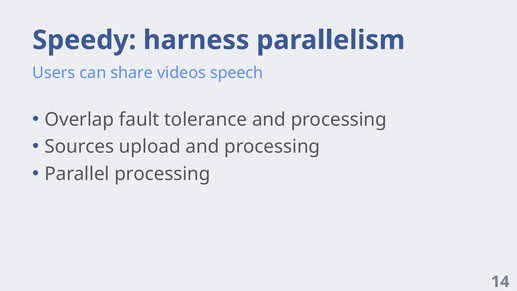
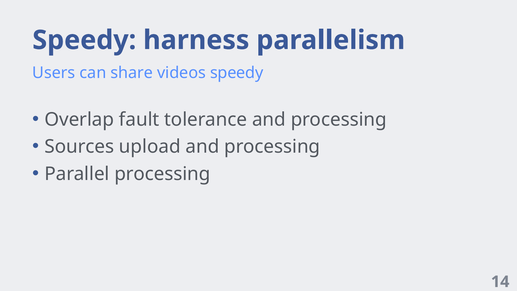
videos speech: speech -> speedy (237, 73)
